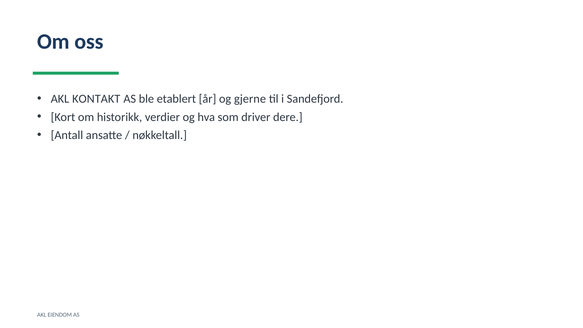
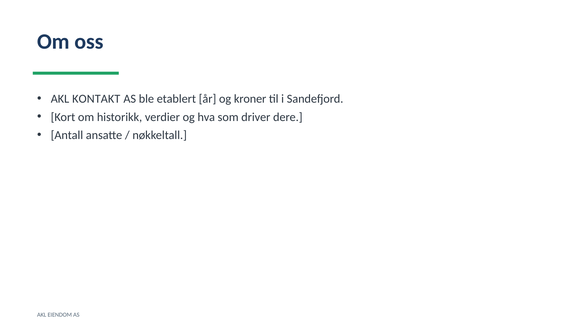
gjerne: gjerne -> kroner (250, 99)
